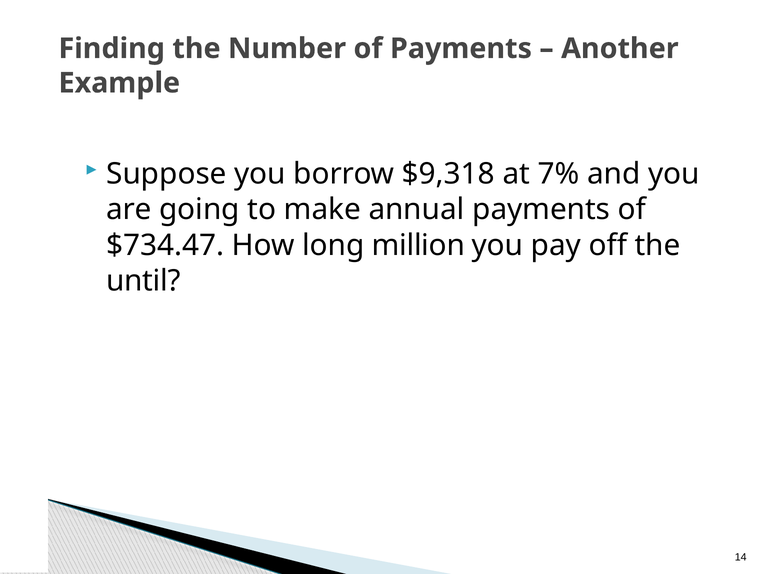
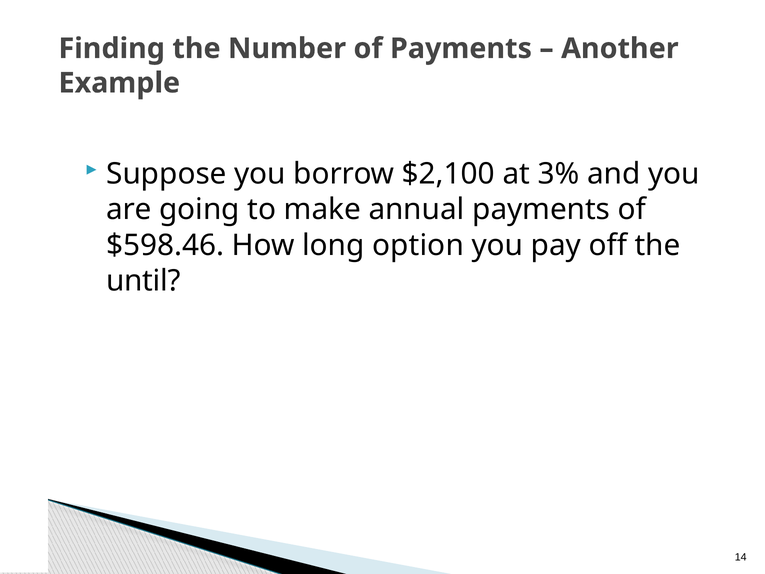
$9,318: $9,318 -> $2,100 (448, 174)
7%: 7% -> 3% (559, 174)
$734.47: $734.47 -> $598.46 (165, 245)
million: million -> option (418, 245)
